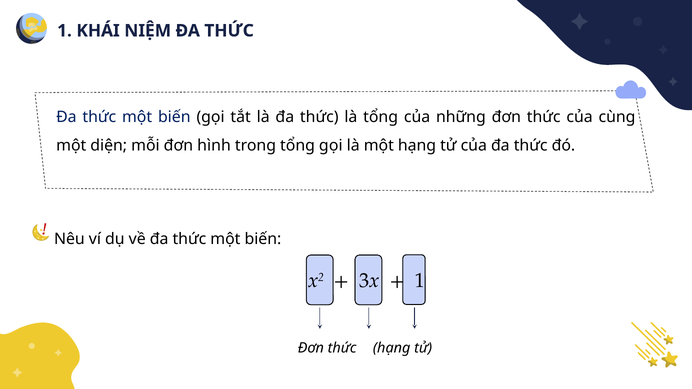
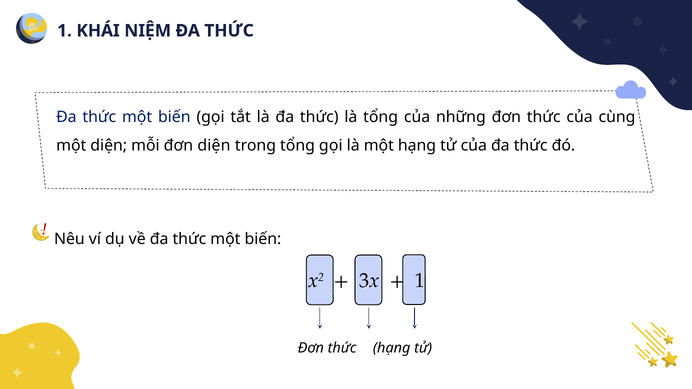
đơn hình: hình -> diện (214, 146)
